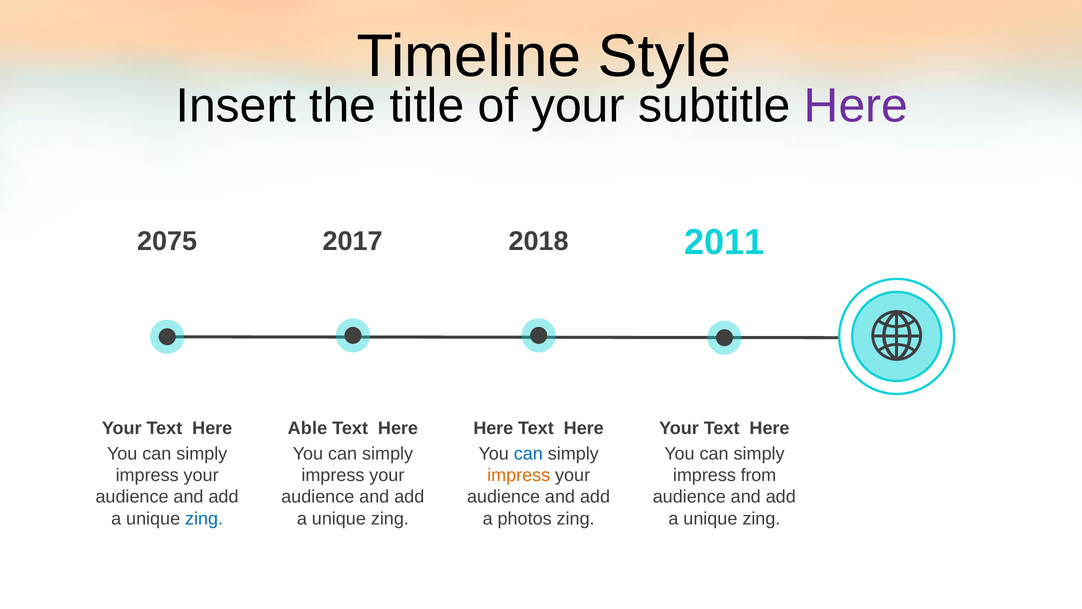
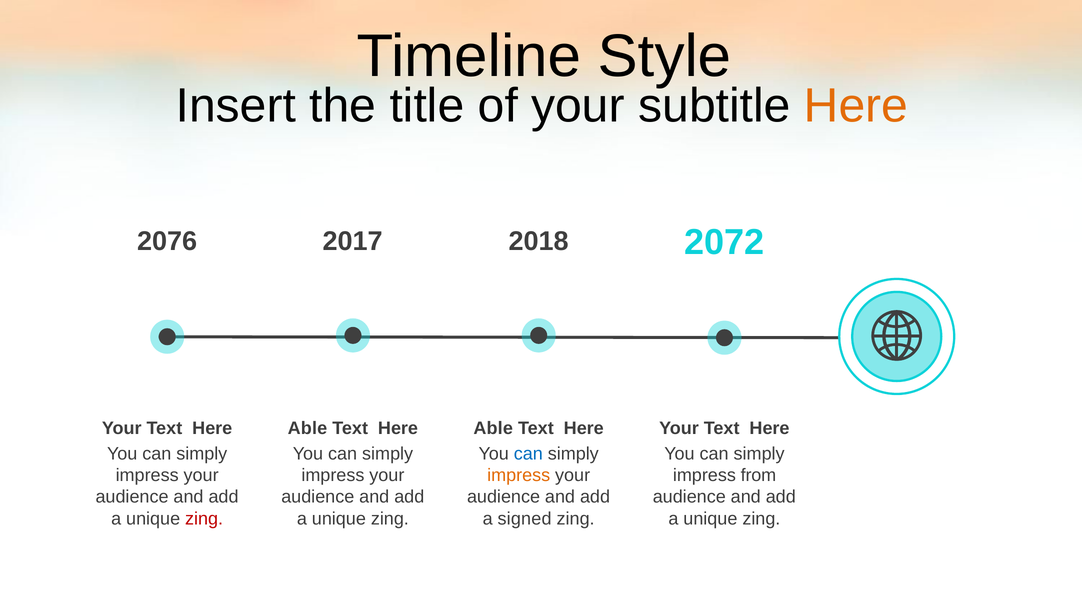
Here colour: purple -> orange (856, 106)
2011: 2011 -> 2072 (724, 242)
2075: 2075 -> 2076 (167, 241)
Here: Here -> Able (493, 428)
zing colour: blue -> red (204, 518)
photos: photos -> signed (525, 518)
